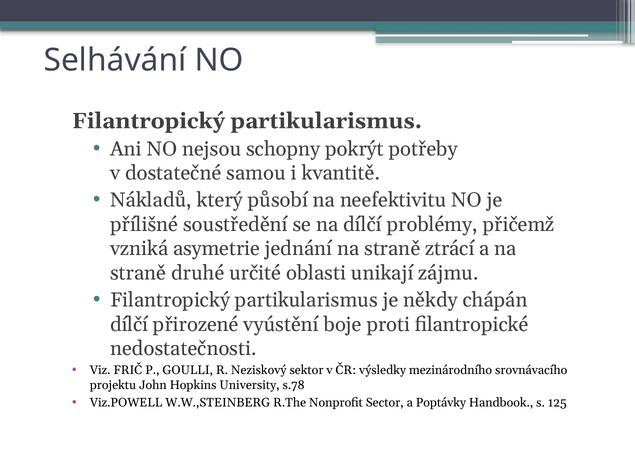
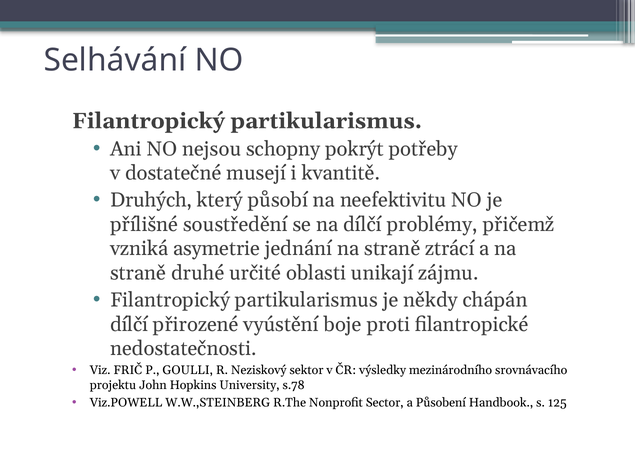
samou: samou -> musejí (256, 173)
Nákladů: Nákladů -> Druhých (151, 200)
Poptávky: Poptávky -> Působení (441, 403)
